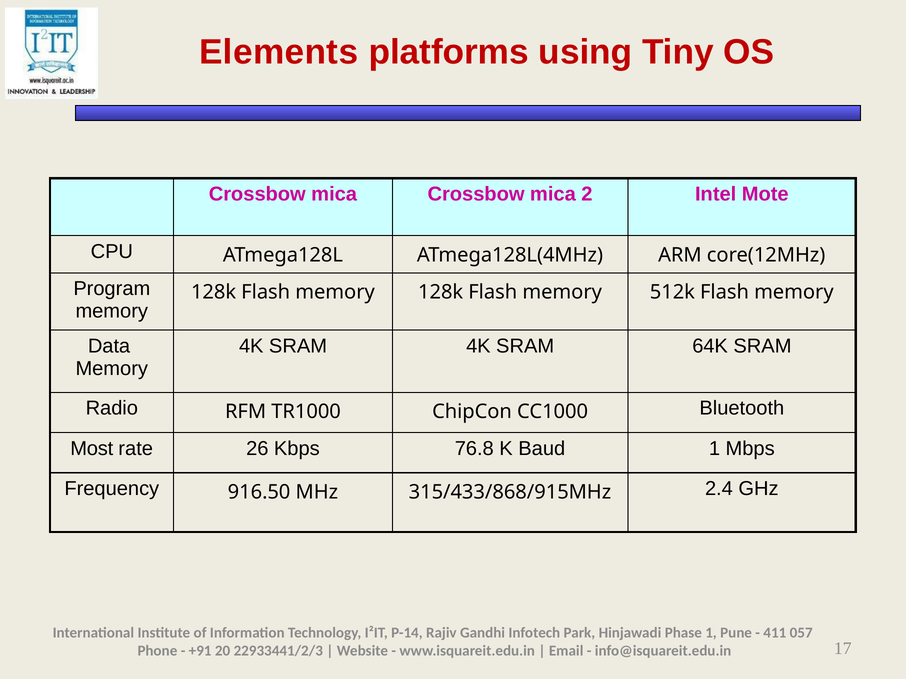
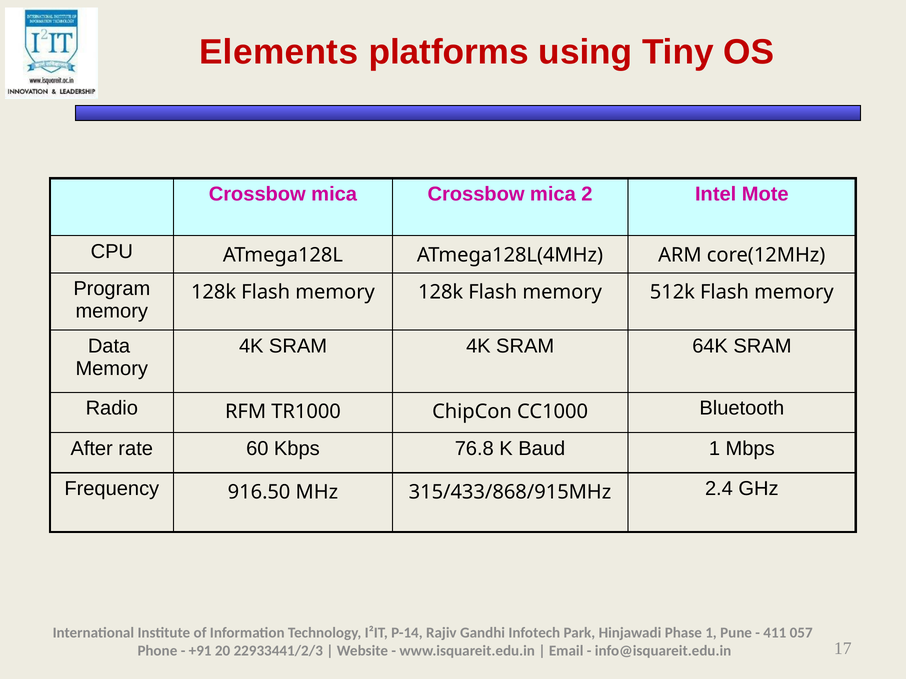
Most: Most -> After (92, 449)
26: 26 -> 60 (257, 449)
